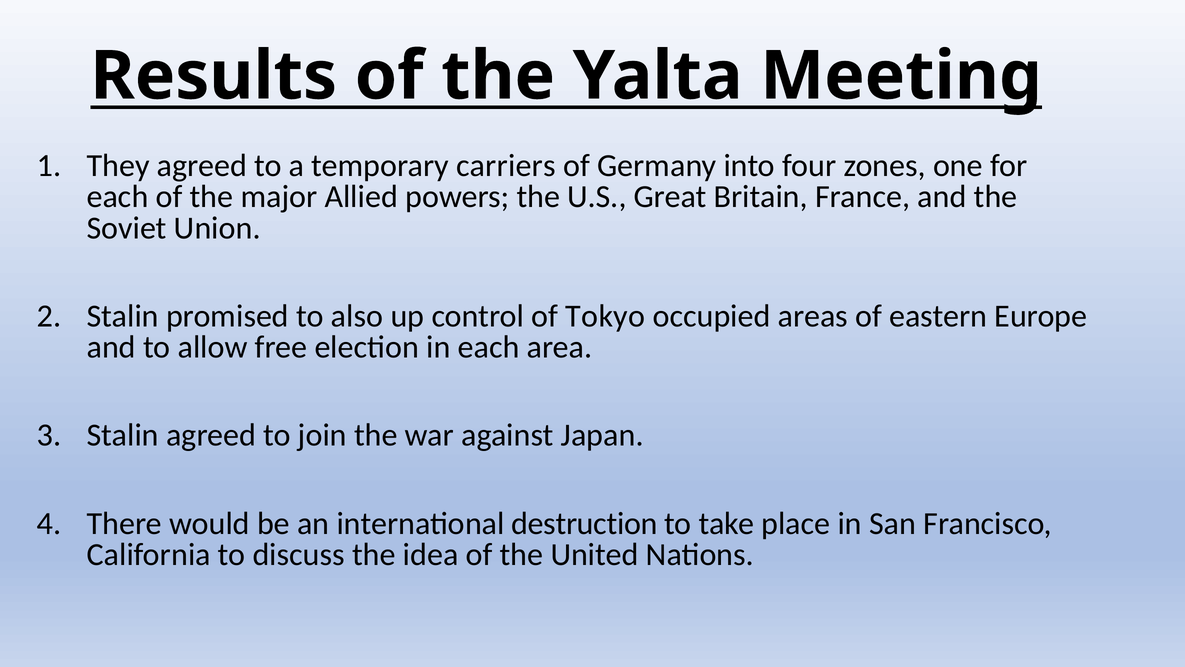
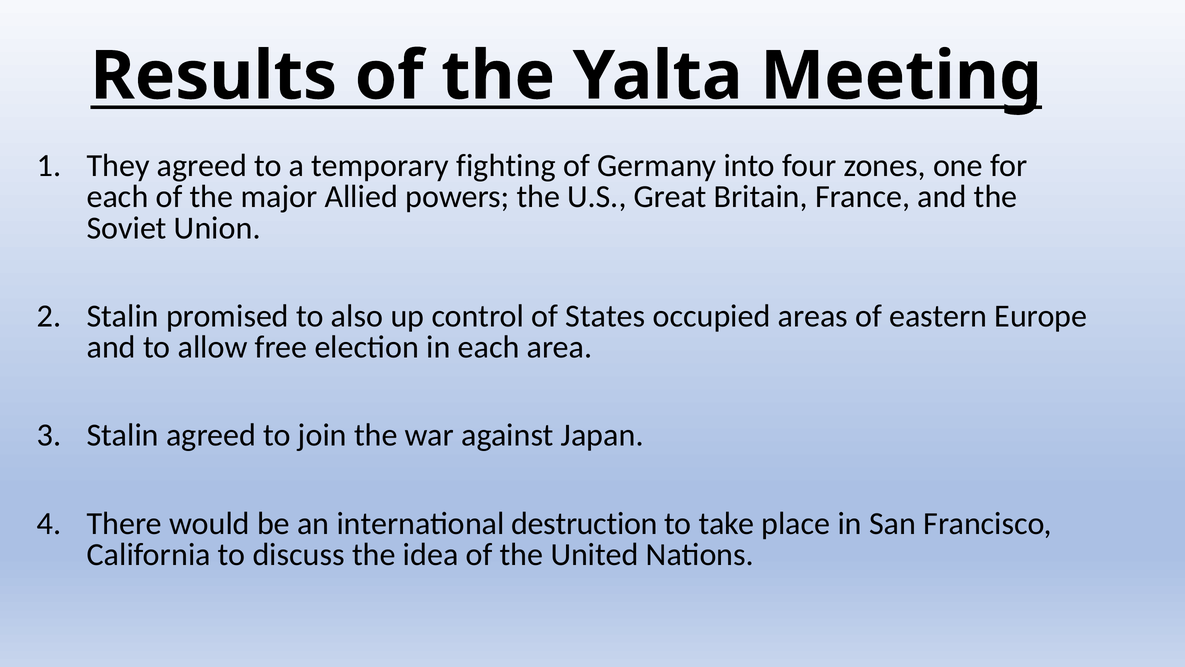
carriers: carriers -> fighting (506, 166)
Tokyo: Tokyo -> States (605, 316)
